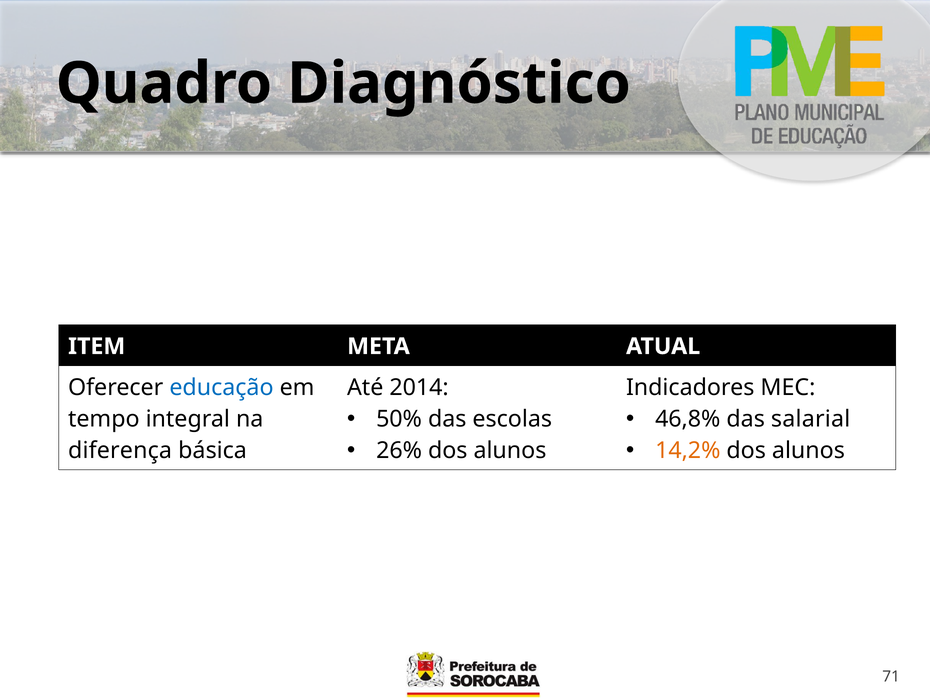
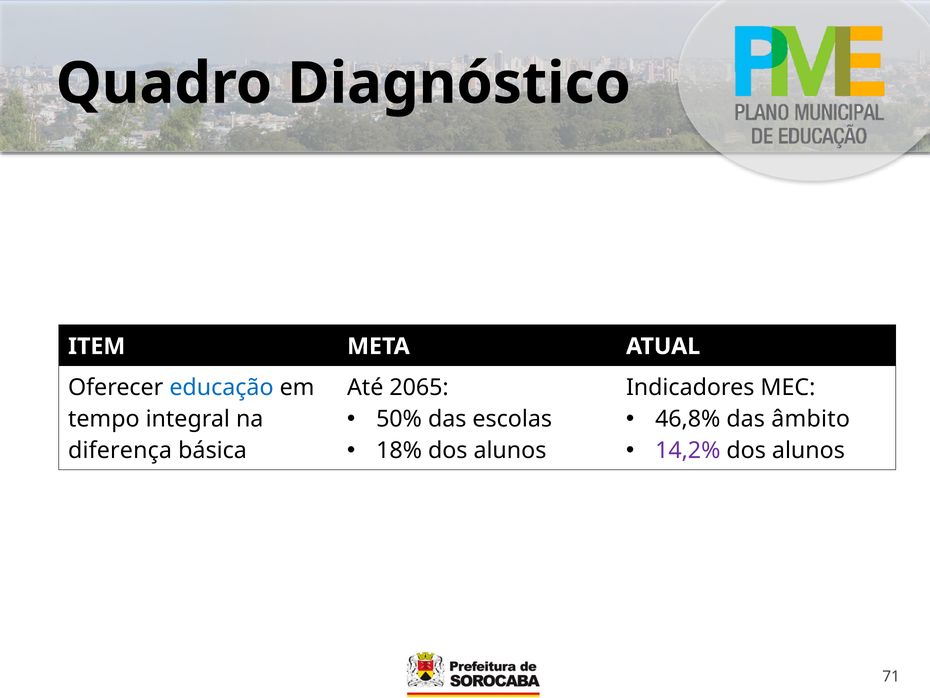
2014: 2014 -> 2065 (419, 387)
salarial: salarial -> âmbito (811, 419)
26%: 26% -> 18% (399, 450)
14,2% colour: orange -> purple (688, 450)
